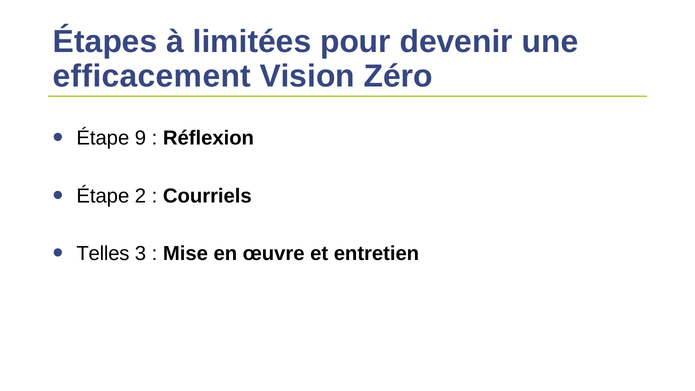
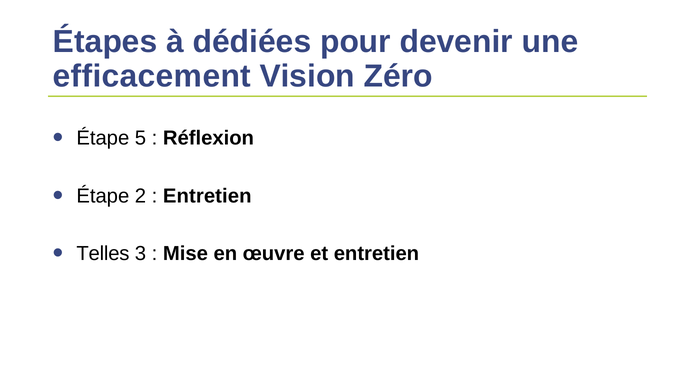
limitées: limitées -> dédiées (252, 42)
9: 9 -> 5 (140, 138)
Courriels: Courriels -> Entretien (207, 196)
